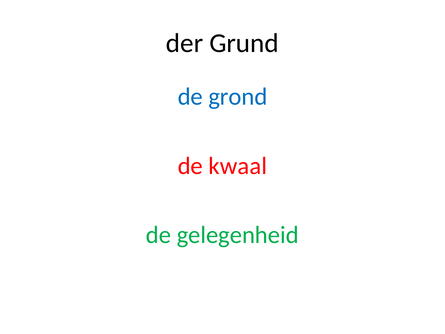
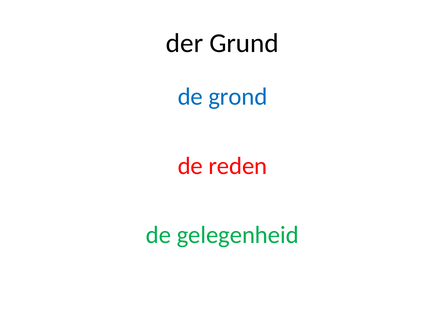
kwaal: kwaal -> reden (238, 166)
